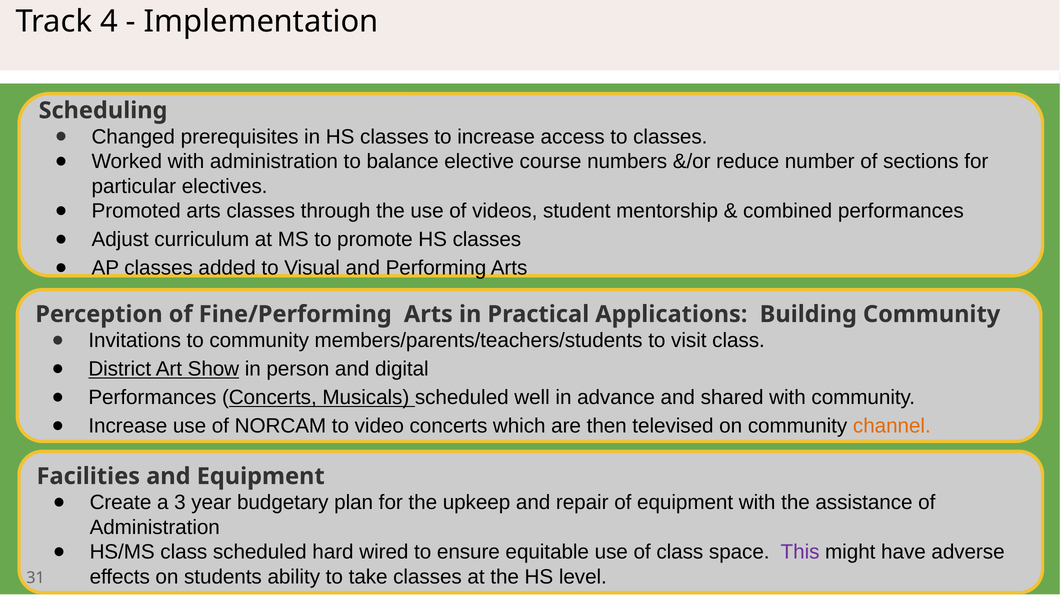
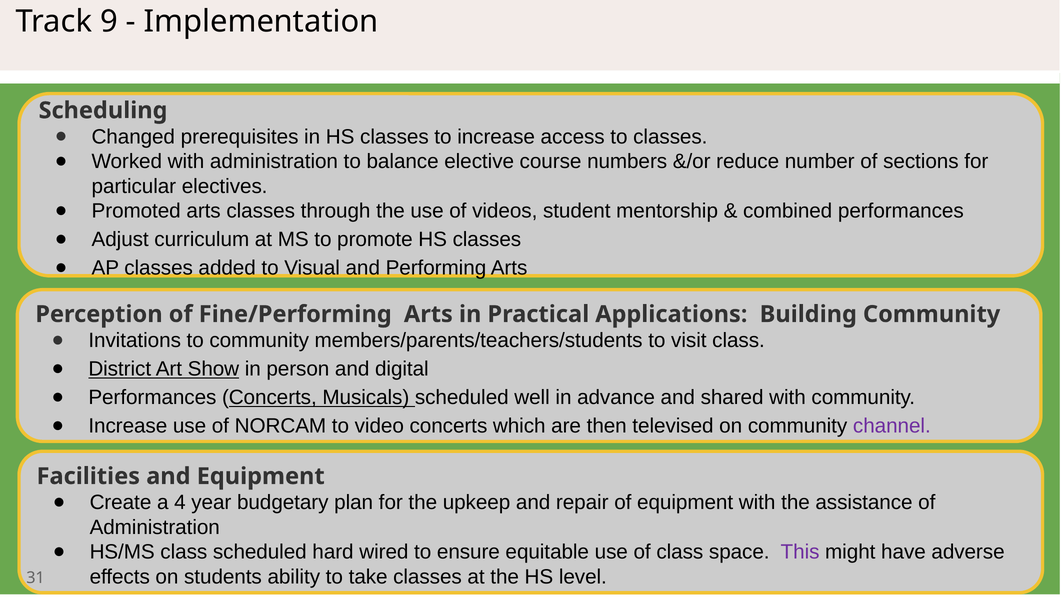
4: 4 -> 9 (109, 21)
channel colour: orange -> purple (892, 426)
3: 3 -> 4 (180, 502)
